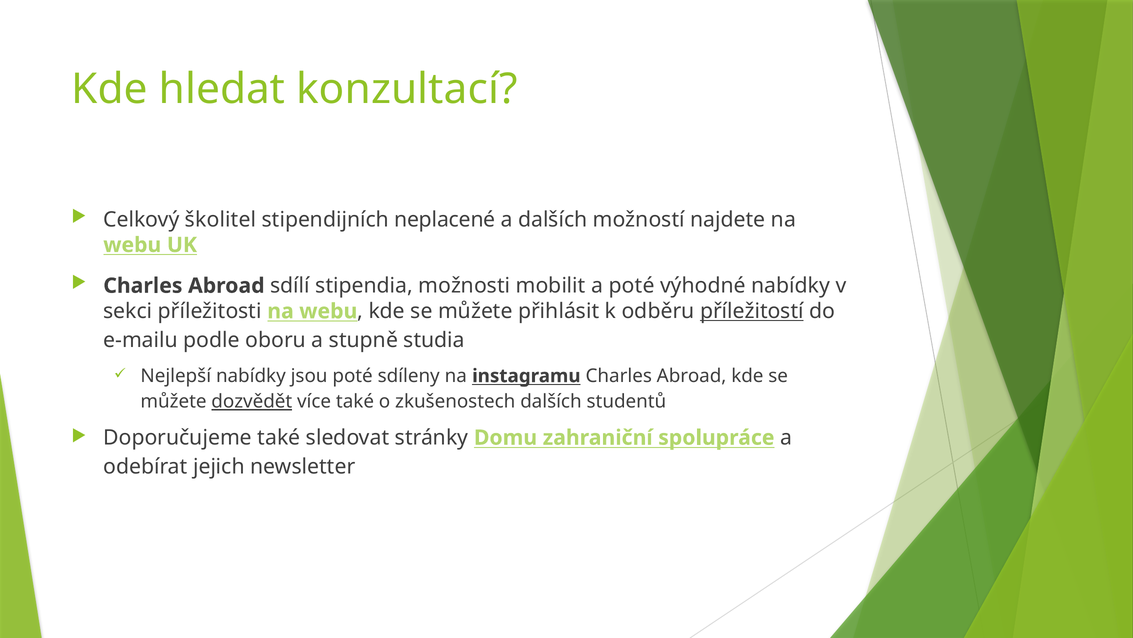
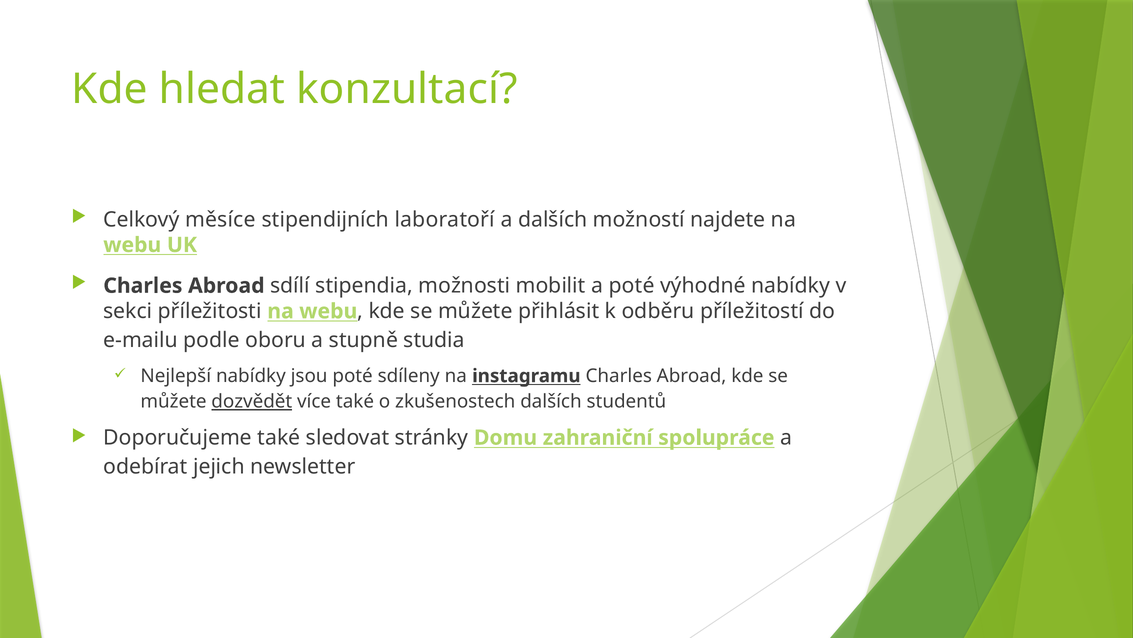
školitel: školitel -> měsíce (220, 219)
neplacené: neplacené -> laboratoří (445, 219)
příležitostí underline: present -> none (752, 311)
